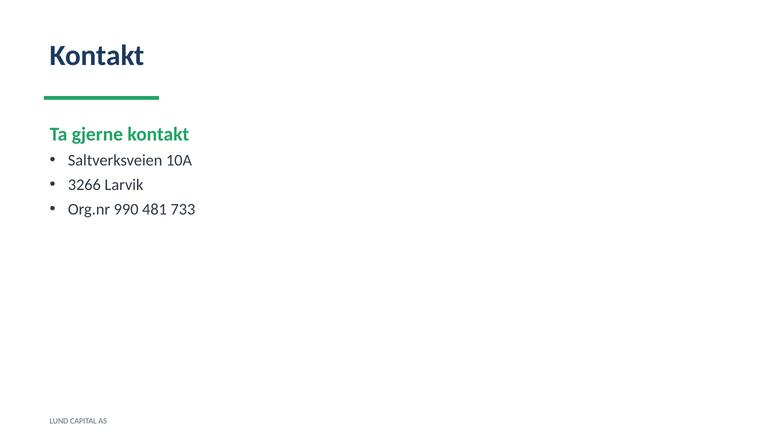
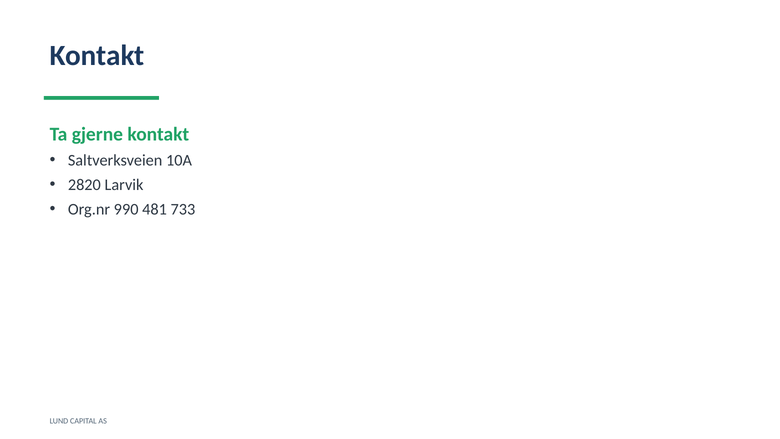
3266: 3266 -> 2820 (84, 185)
